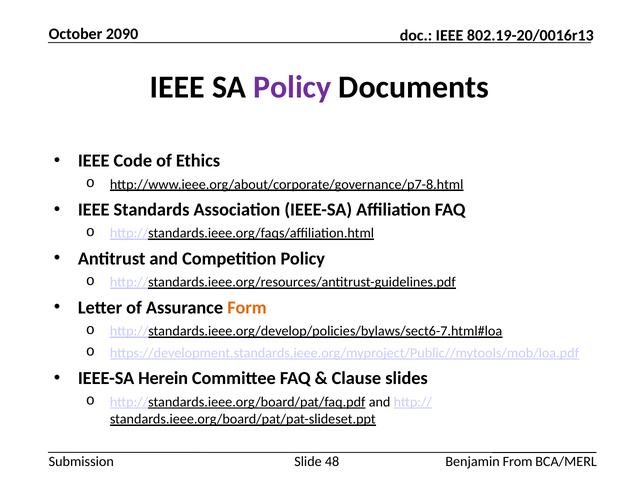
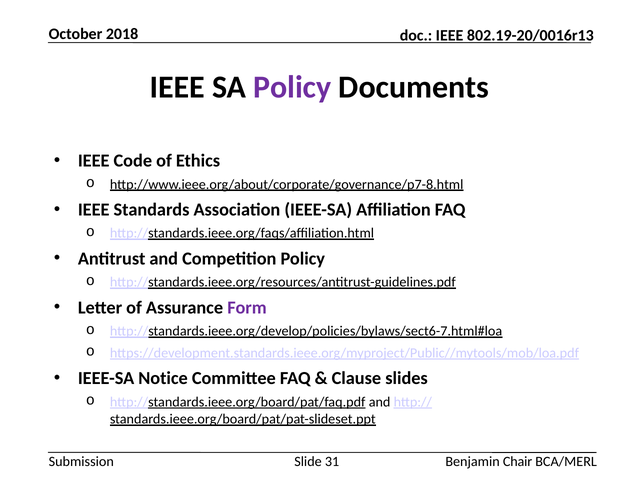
2090: 2090 -> 2018 (122, 34)
Form colour: orange -> purple (247, 308)
Herein: Herein -> Notice (163, 378)
48: 48 -> 31 (332, 462)
From: From -> Chair (518, 462)
